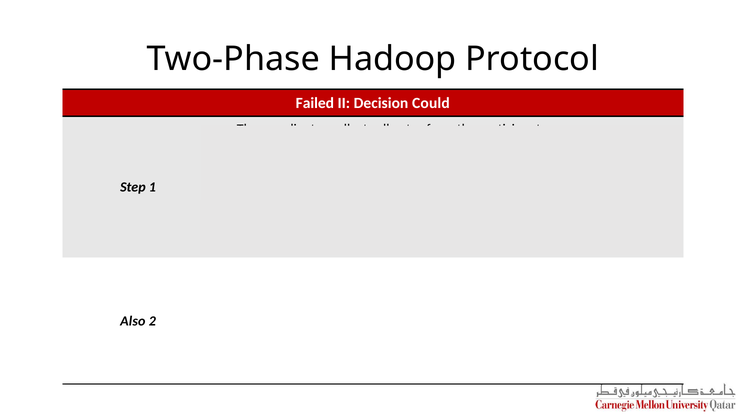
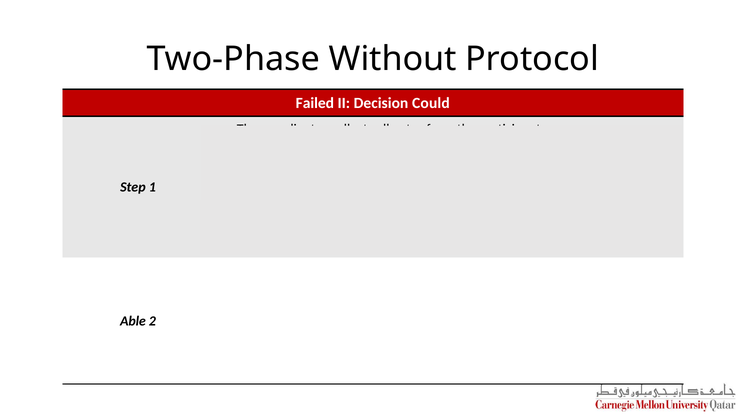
Hadoop: Hadoop -> Without (393, 59)
Also: Also -> Able (133, 322)
